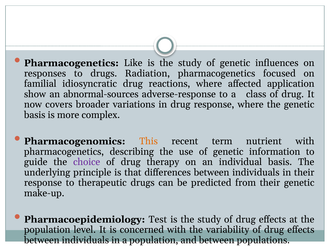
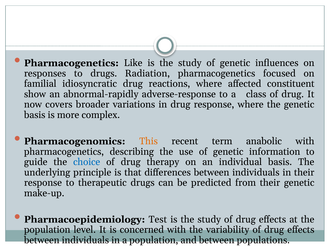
application: application -> constituent (291, 84)
abnormal-sources: abnormal-sources -> abnormal-rapidly (101, 94)
nutrient: nutrient -> anabolic (264, 142)
choice colour: purple -> blue (87, 162)
